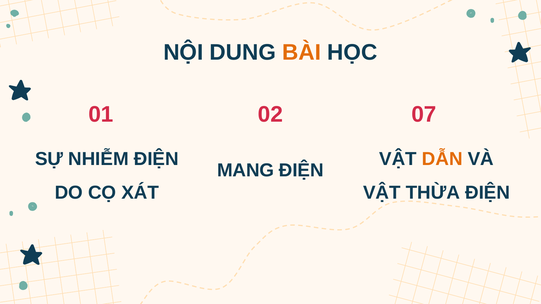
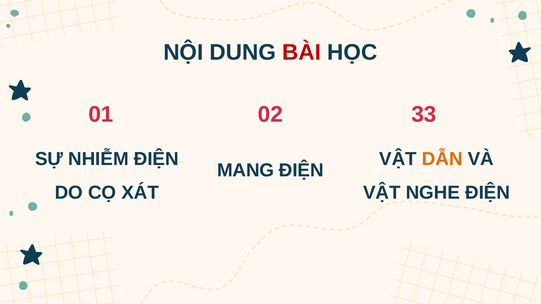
BÀI colour: orange -> red (302, 52)
07: 07 -> 33 (424, 114)
THỪA: THỪA -> NGHE (433, 193)
